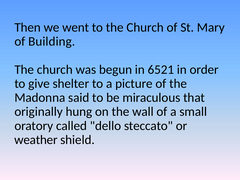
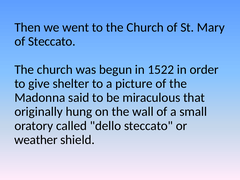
of Building: Building -> Steccato (52, 41)
6521: 6521 -> 1522 (161, 70)
